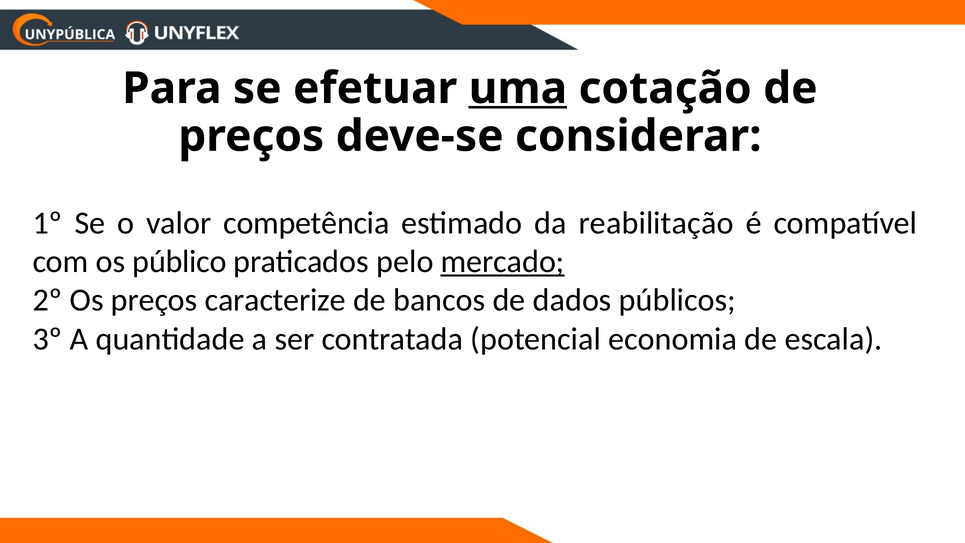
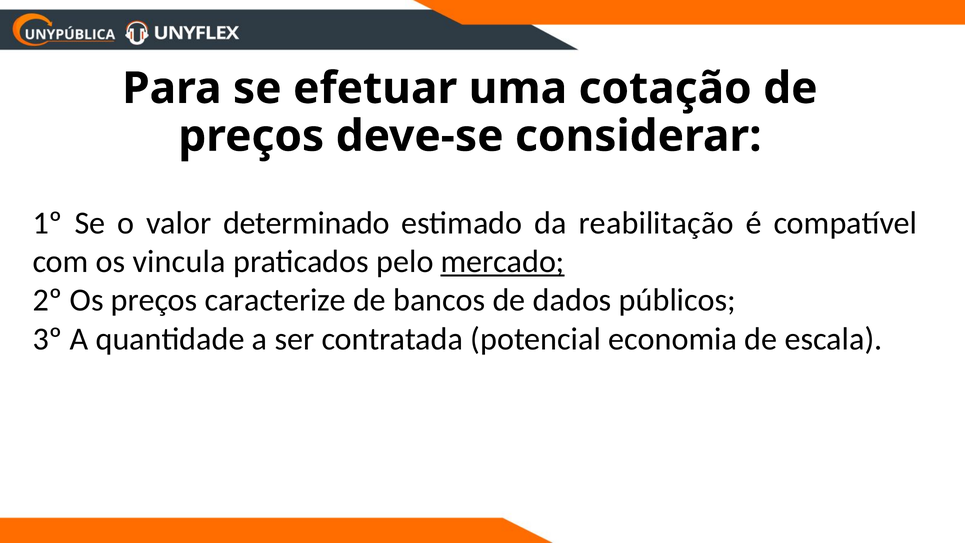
uma underline: present -> none (518, 88)
competência: competência -> determinado (306, 223)
público: público -> vincula (179, 262)
